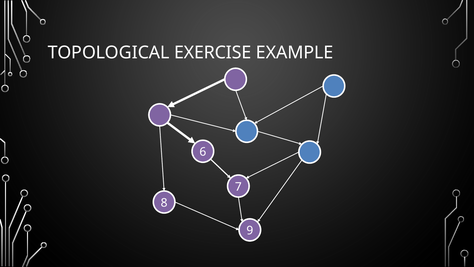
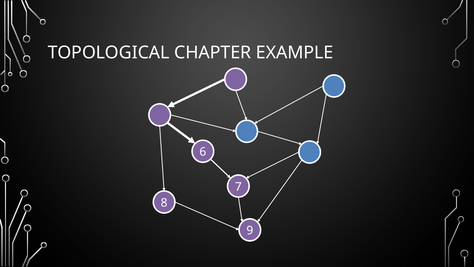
EXERCISE: EXERCISE -> CHAPTER (213, 53)
